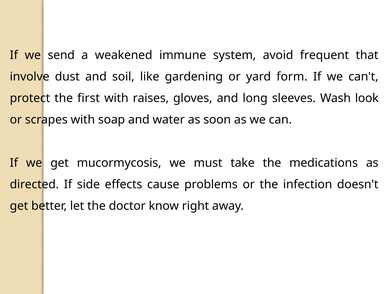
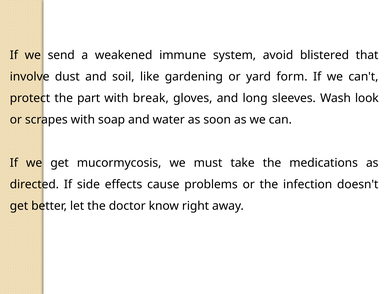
frequent: frequent -> blistered (325, 55)
first: first -> part (89, 98)
raises: raises -> break (151, 98)
